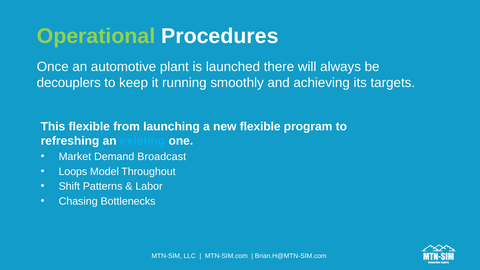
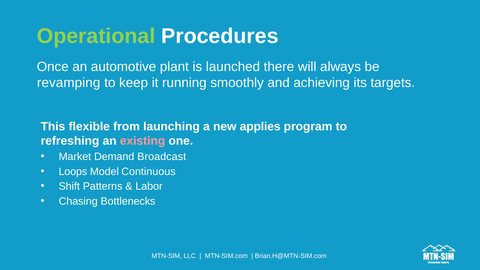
decouplers: decouplers -> revamping (69, 83)
new flexible: flexible -> applies (260, 127)
existing colour: light blue -> pink (143, 141)
Throughout: Throughout -> Continuous (148, 172)
